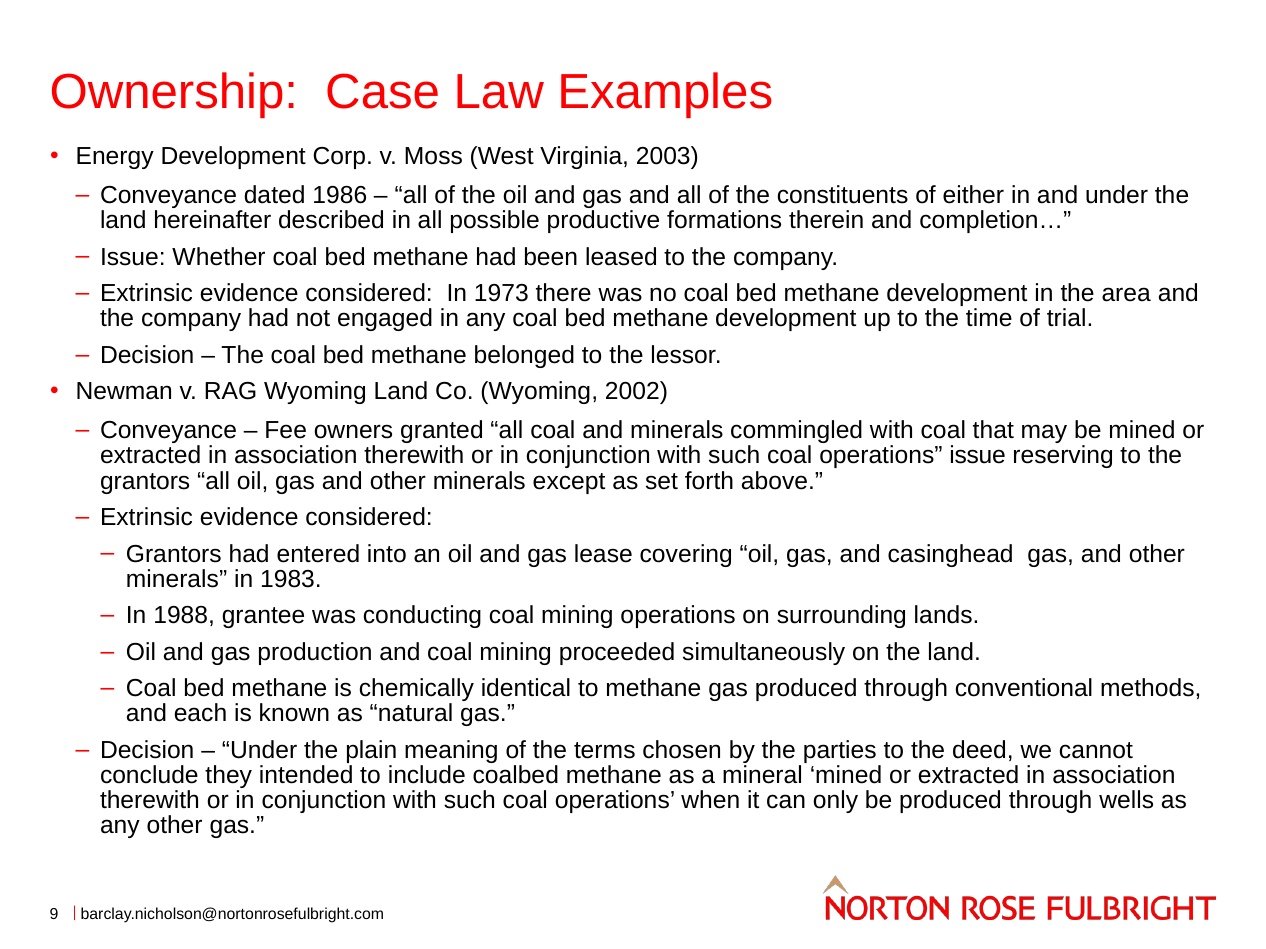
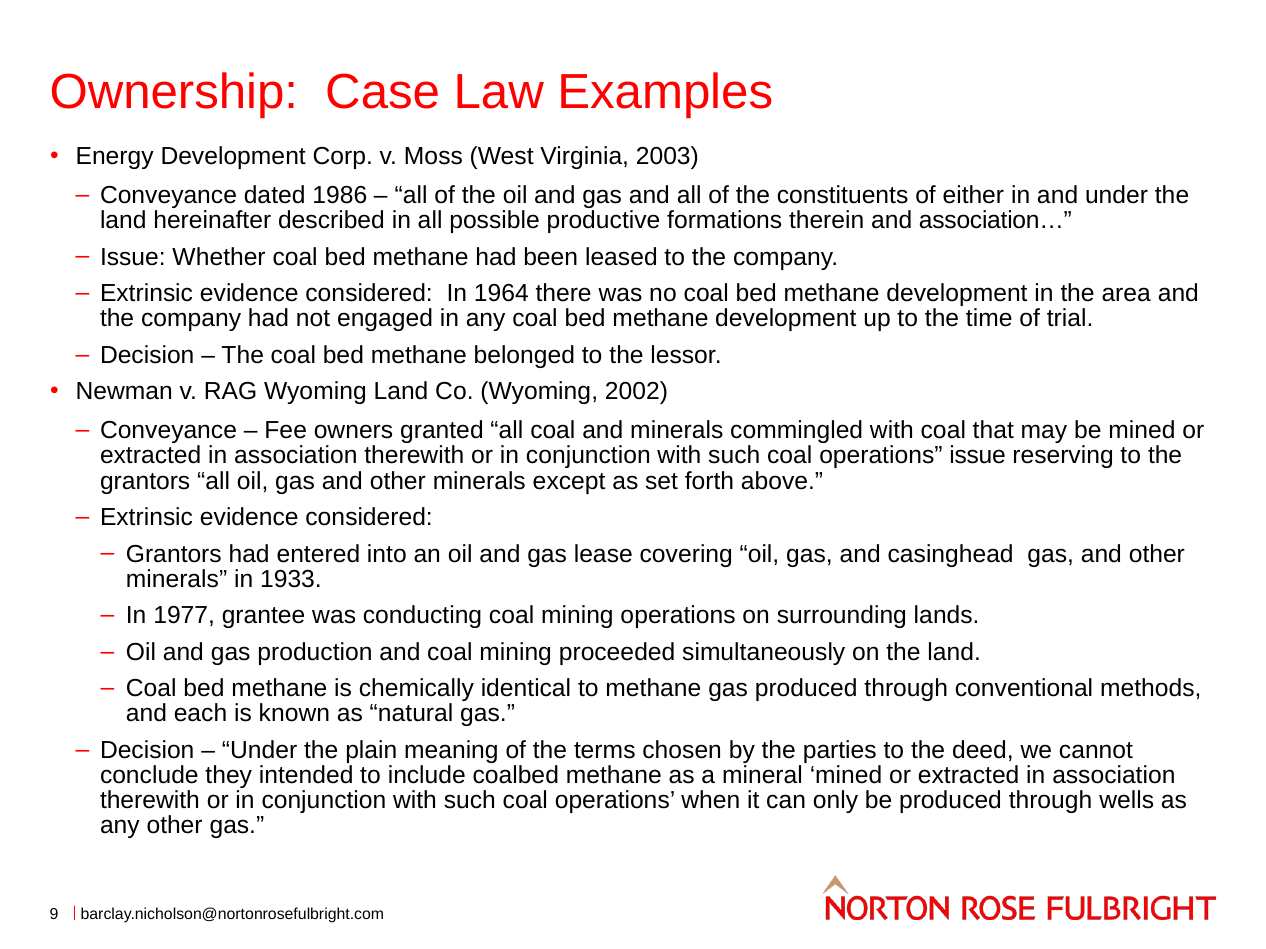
completion…: completion… -> association… (995, 221)
1973: 1973 -> 1964 (501, 294)
1983: 1983 -> 1933 (291, 579)
1988: 1988 -> 1977 (184, 616)
